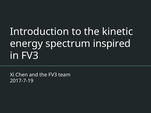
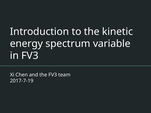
inspired: inspired -> variable (112, 44)
